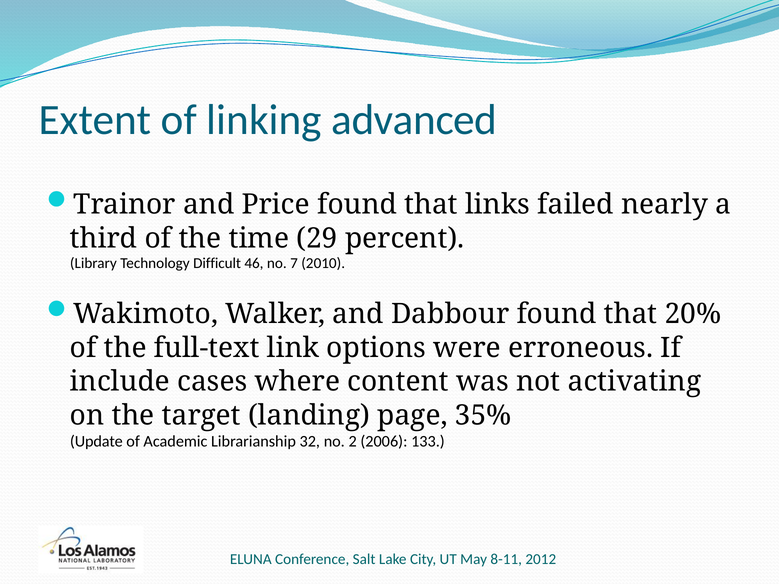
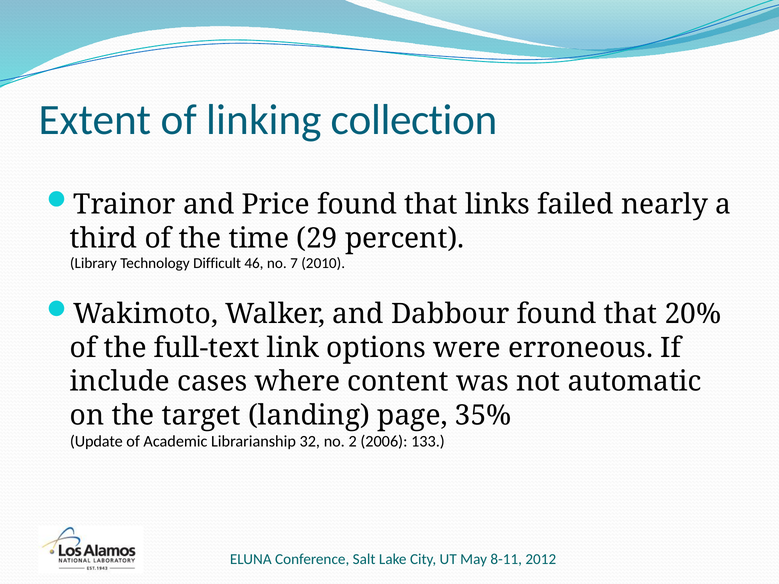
advanced: advanced -> collection (414, 120)
activating: activating -> automatic (635, 382)
